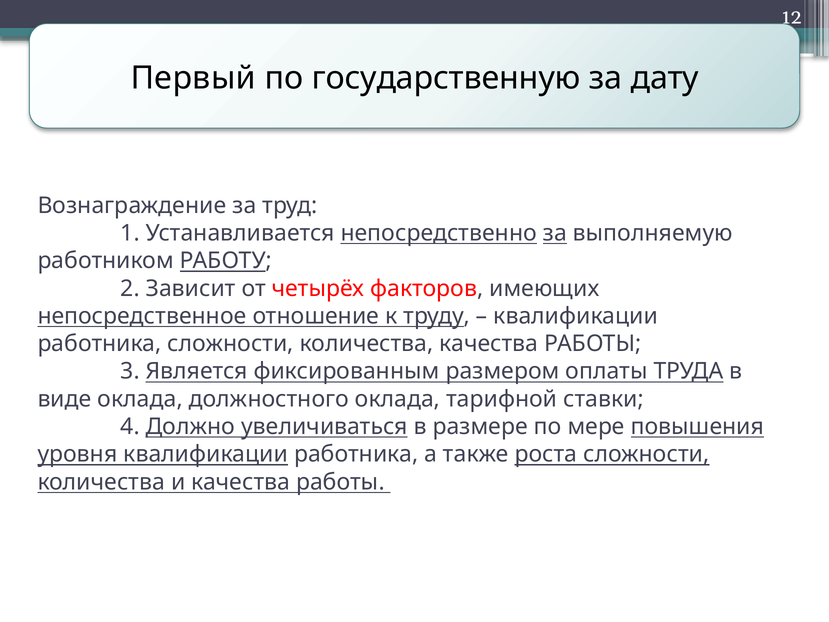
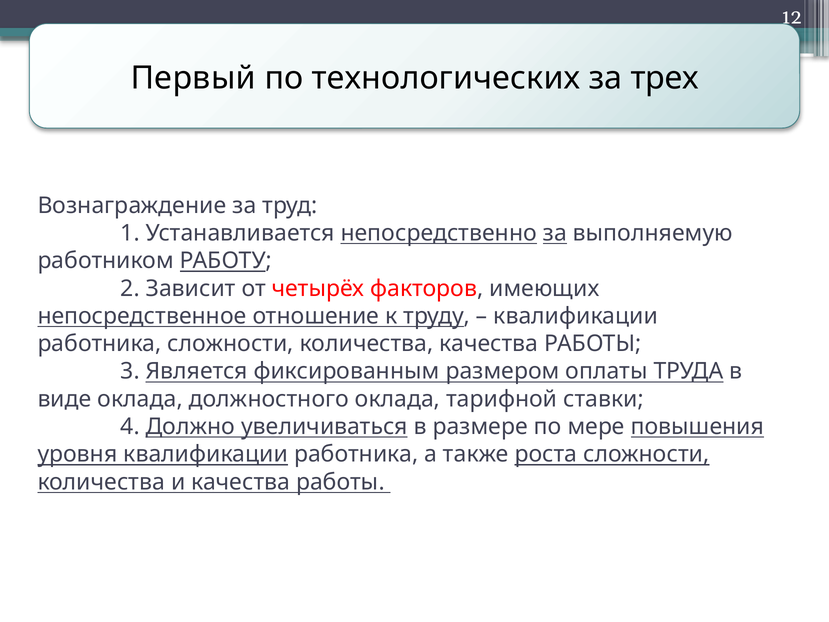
государственную: государственную -> технологических (446, 78)
дату: дату -> трех (665, 78)
